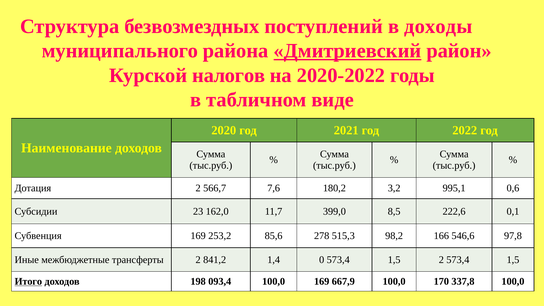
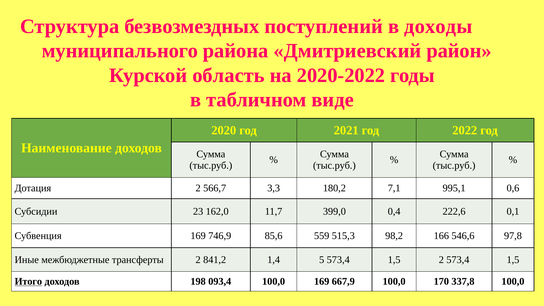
Дмитриевский underline: present -> none (347, 51)
налогов: налогов -> область (228, 75)
7,6: 7,6 -> 3,3 (274, 188)
3,2: 3,2 -> 7,1 (394, 188)
8,5: 8,5 -> 0,4 (394, 211)
253,2: 253,2 -> 746,9 (220, 236)
278: 278 -> 559 (322, 236)
0: 0 -> 5 (322, 260)
